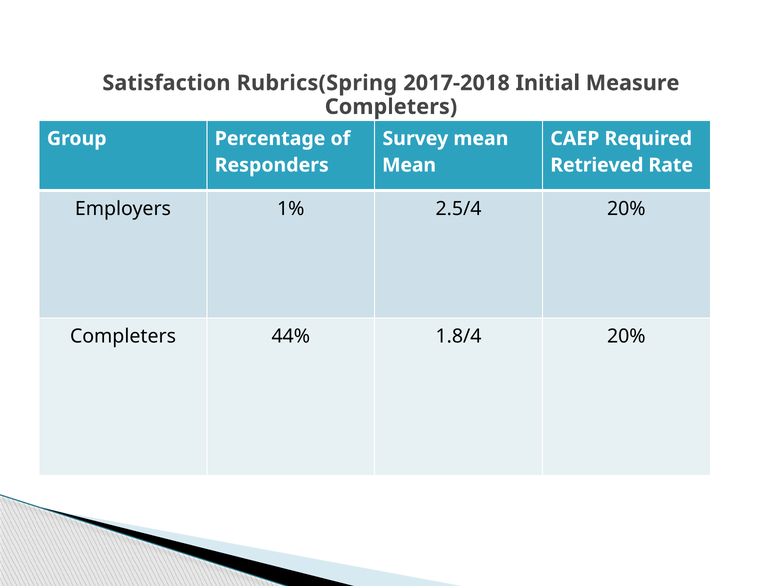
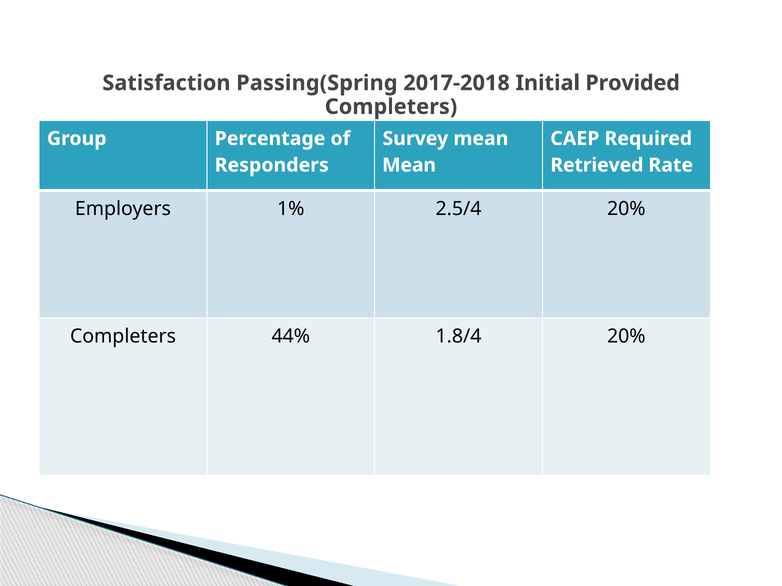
Rubrics(Spring: Rubrics(Spring -> Passing(Spring (317, 83)
Measure: Measure -> Provided (633, 83)
